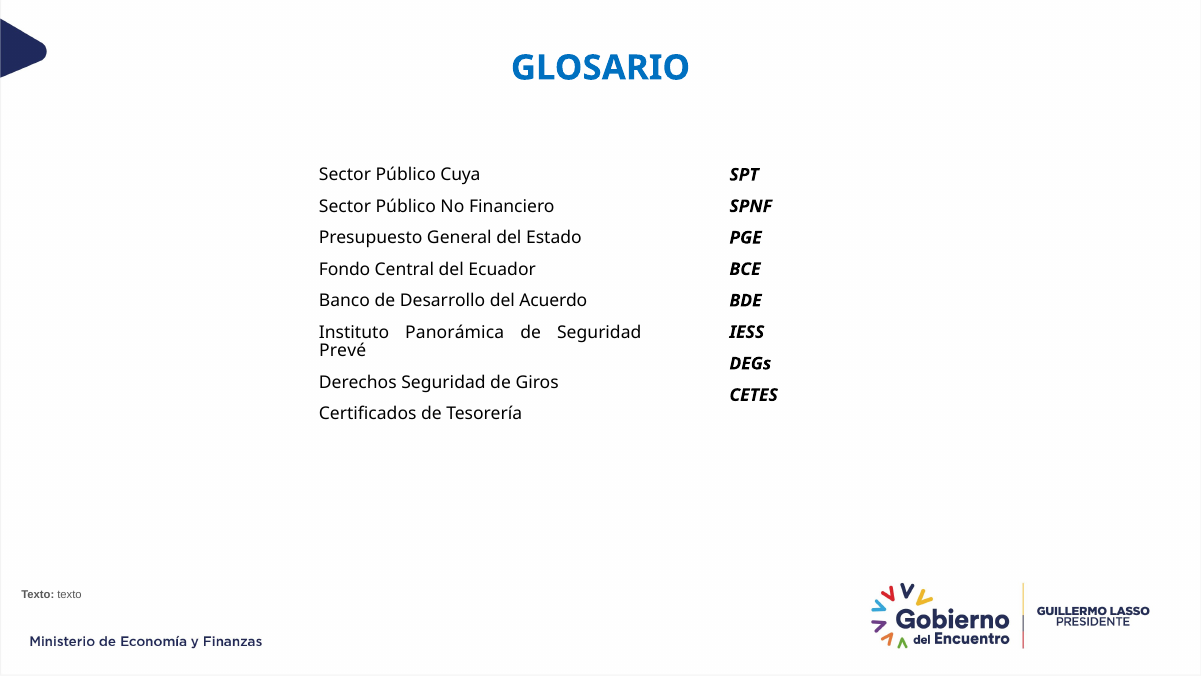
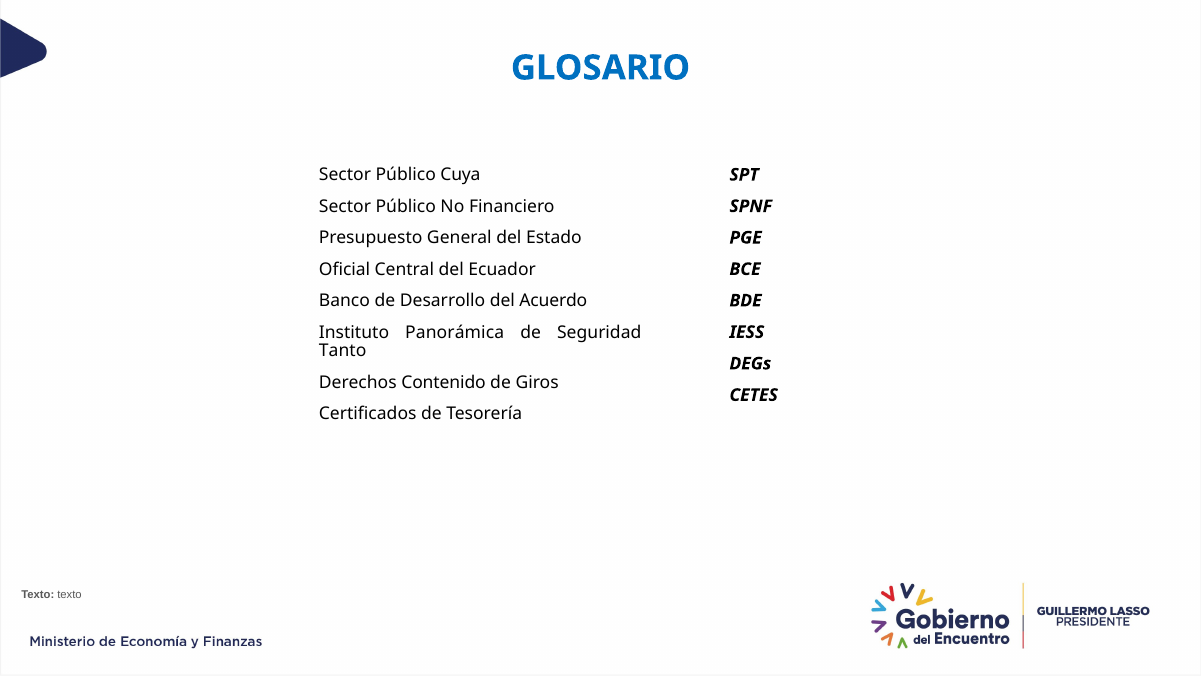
Fondo: Fondo -> Oficial (345, 269)
Prevé: Prevé -> Tanto (343, 351)
Derechos Seguridad: Seguridad -> Contenido (444, 382)
